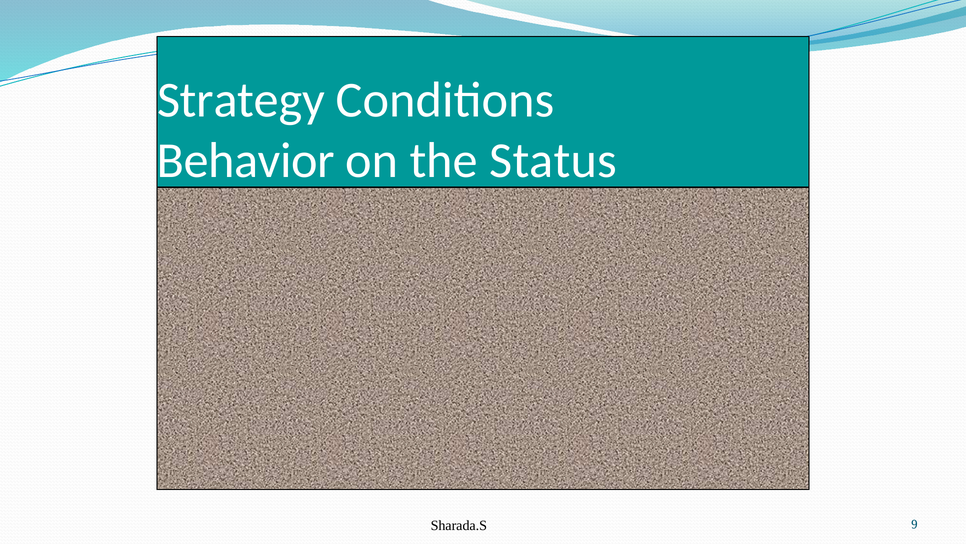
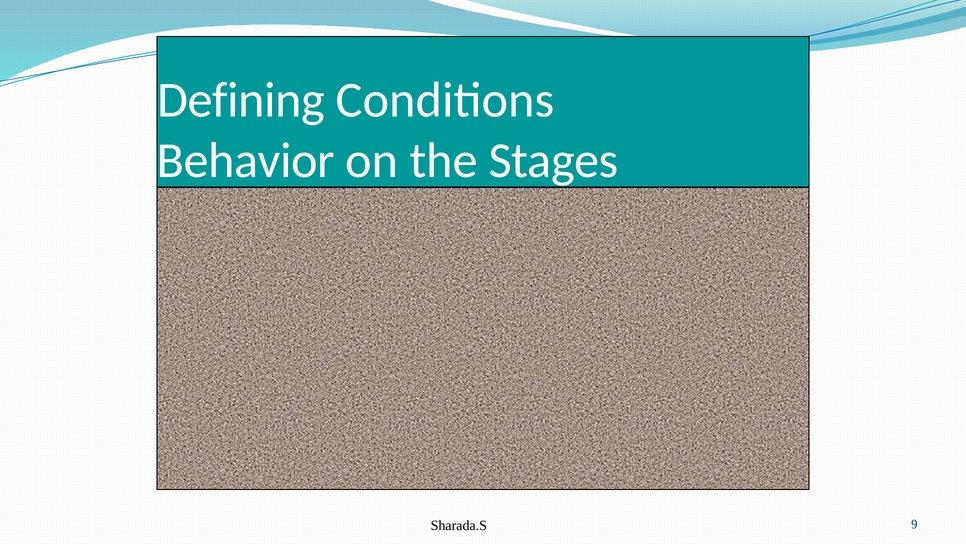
Strategy: Strategy -> Defining (241, 100)
Status: Status -> Stages (553, 160)
